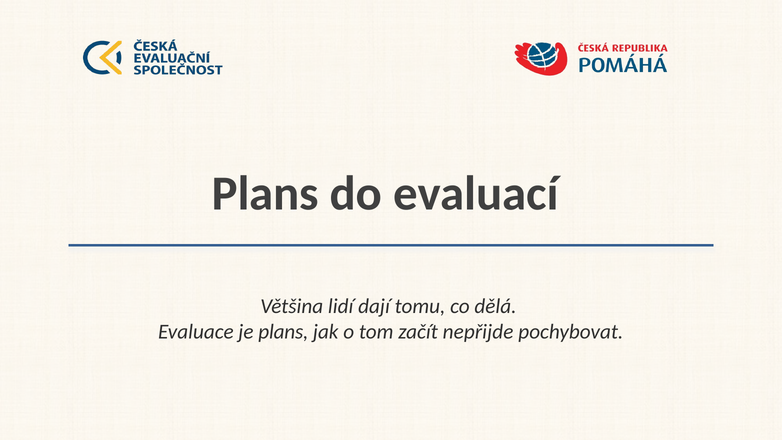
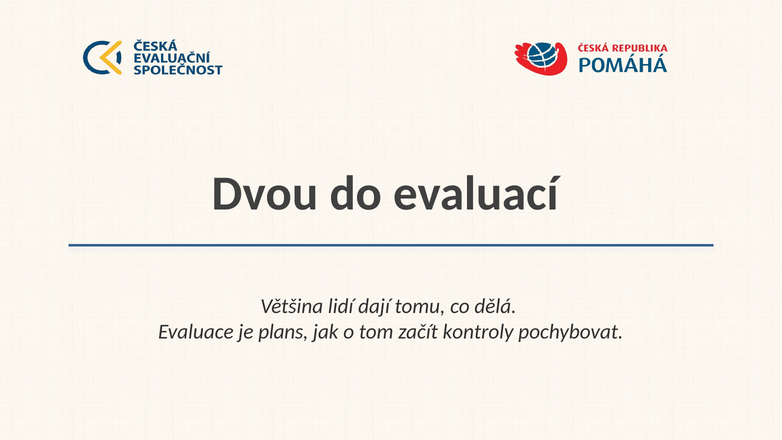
Plans: Plans -> Dvou (265, 193)
nepřijde: nepřijde -> kontroly (478, 332)
